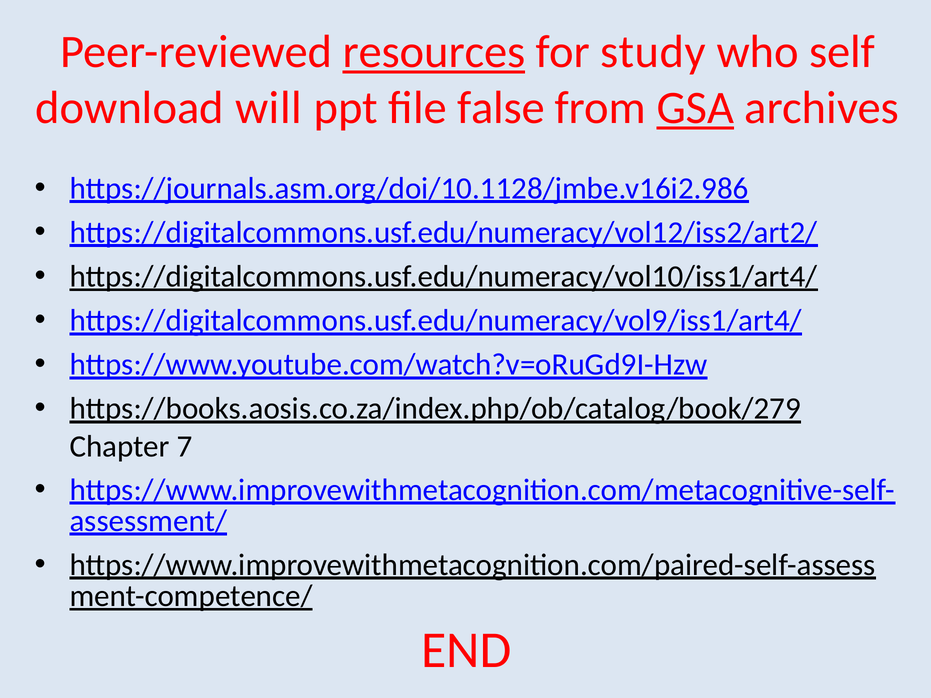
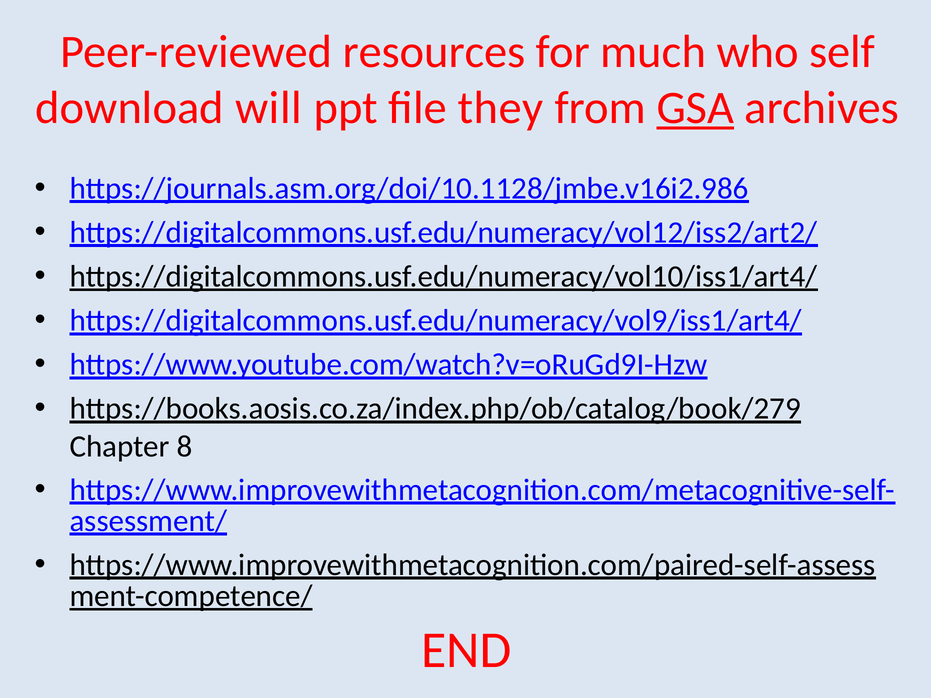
resources underline: present -> none (434, 52)
study: study -> much (653, 52)
false: false -> they (501, 108)
7: 7 -> 8 (185, 447)
